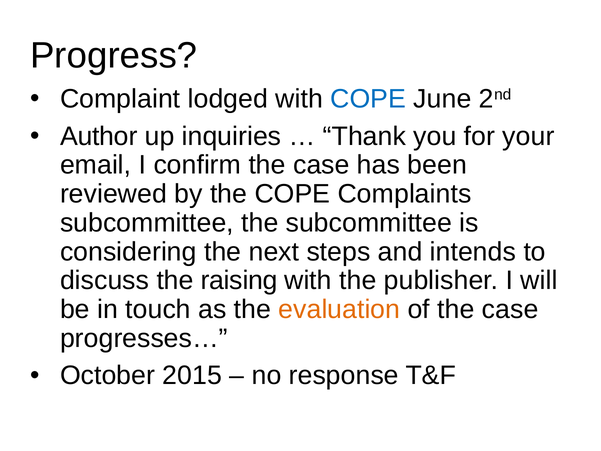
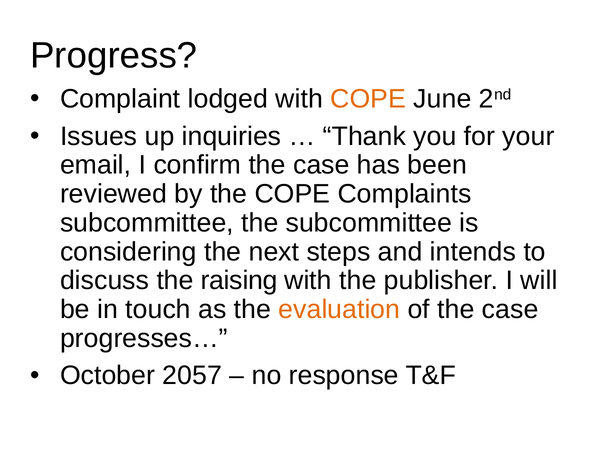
COPE colour: blue -> orange (368, 99)
Author: Author -> Issues (99, 136)
2015: 2015 -> 2057 (192, 375)
